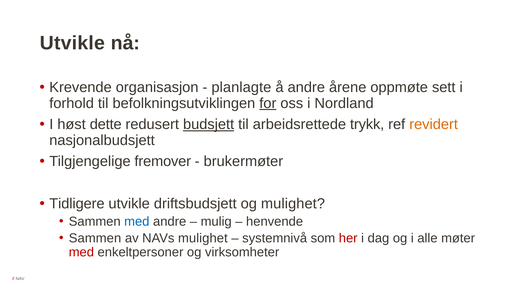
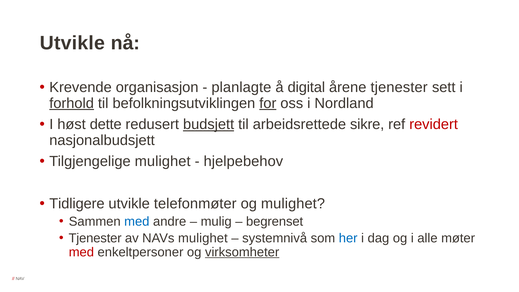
å andre: andre -> digital (306, 87)
årene oppmøte: oppmøte -> tjenester (399, 87)
forhold underline: none -> present (72, 103)
trykk: trykk -> sikre (367, 124)
revidert colour: orange -> red (434, 124)
Tilgjengelige fremover: fremover -> mulighet (163, 161)
brukermøter: brukermøter -> hjelpebehov (243, 161)
driftsbudsjett: driftsbudsjett -> telefonmøter (195, 204)
henvende: henvende -> begrenset (275, 221)
Sammen: Sammen -> Tjenester (95, 238)
her colour: red -> blue (348, 238)
virksomheter underline: none -> present (242, 252)
